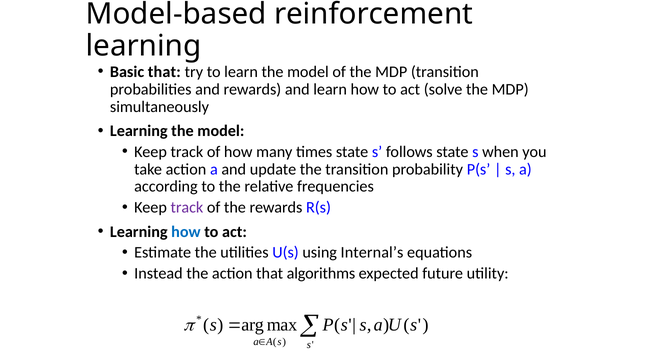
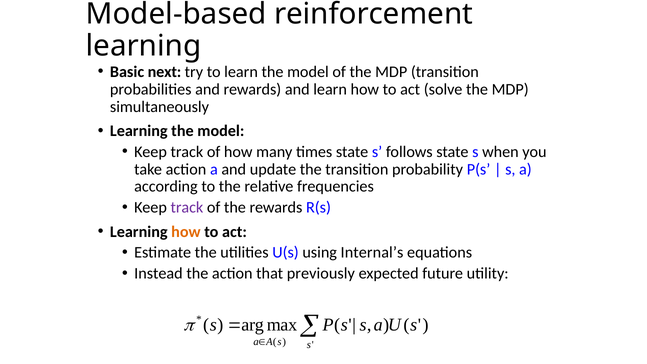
Basic that: that -> next (164, 72)
how colour: blue -> orange (186, 232)
algorithms: algorithms -> previously (321, 273)
